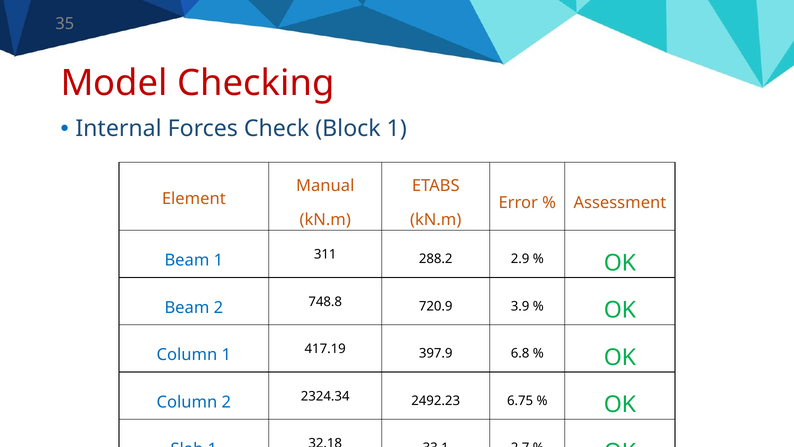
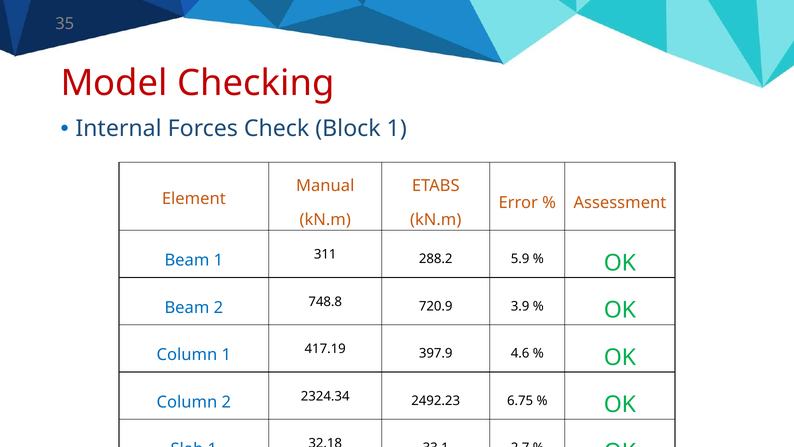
2.9: 2.9 -> 5.9 (520, 259)
6.8: 6.8 -> 4.6 (520, 353)
